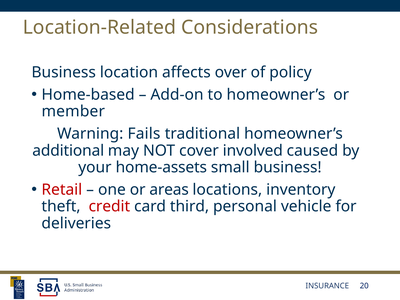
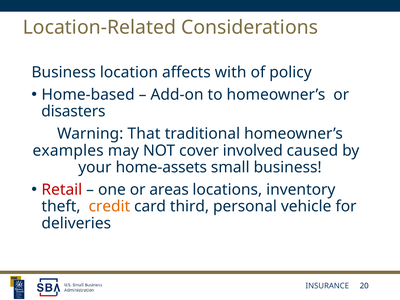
over: over -> with (231, 72)
member: member -> disasters (73, 111)
Fails: Fails -> That (144, 134)
additional: additional -> examples (68, 151)
credit colour: red -> orange (109, 207)
